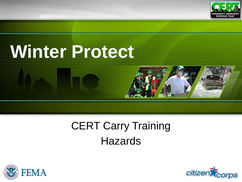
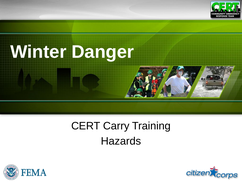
Protect: Protect -> Danger (103, 52)
